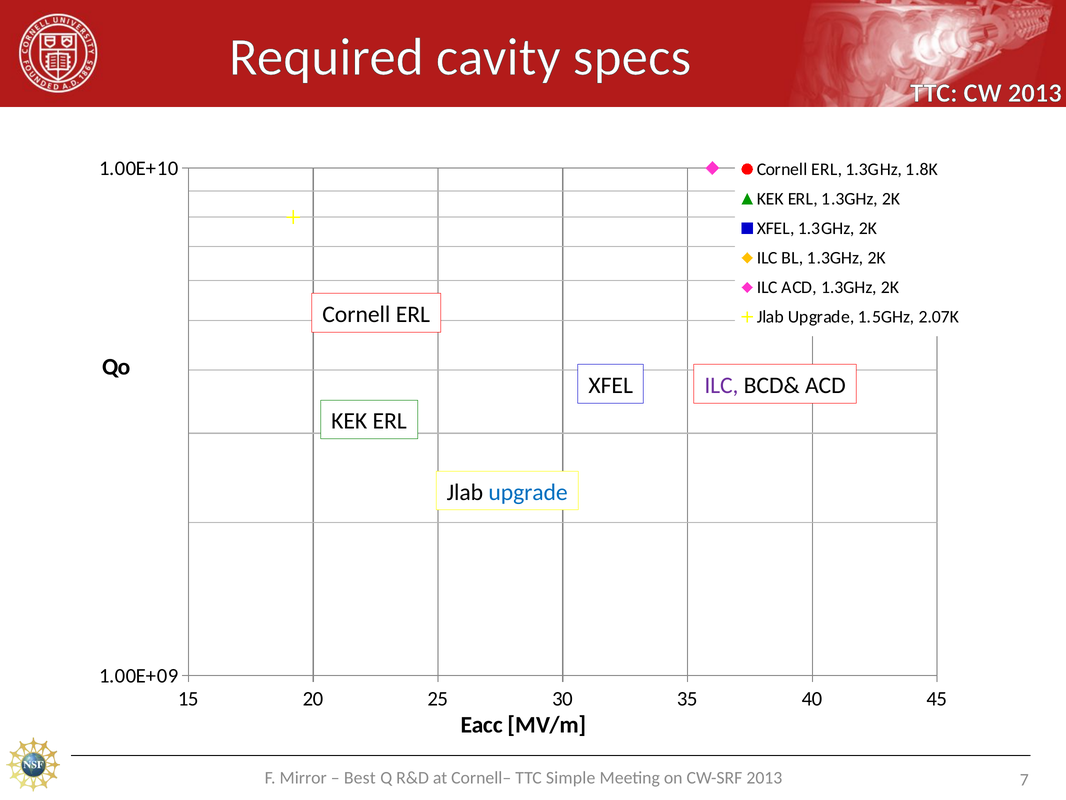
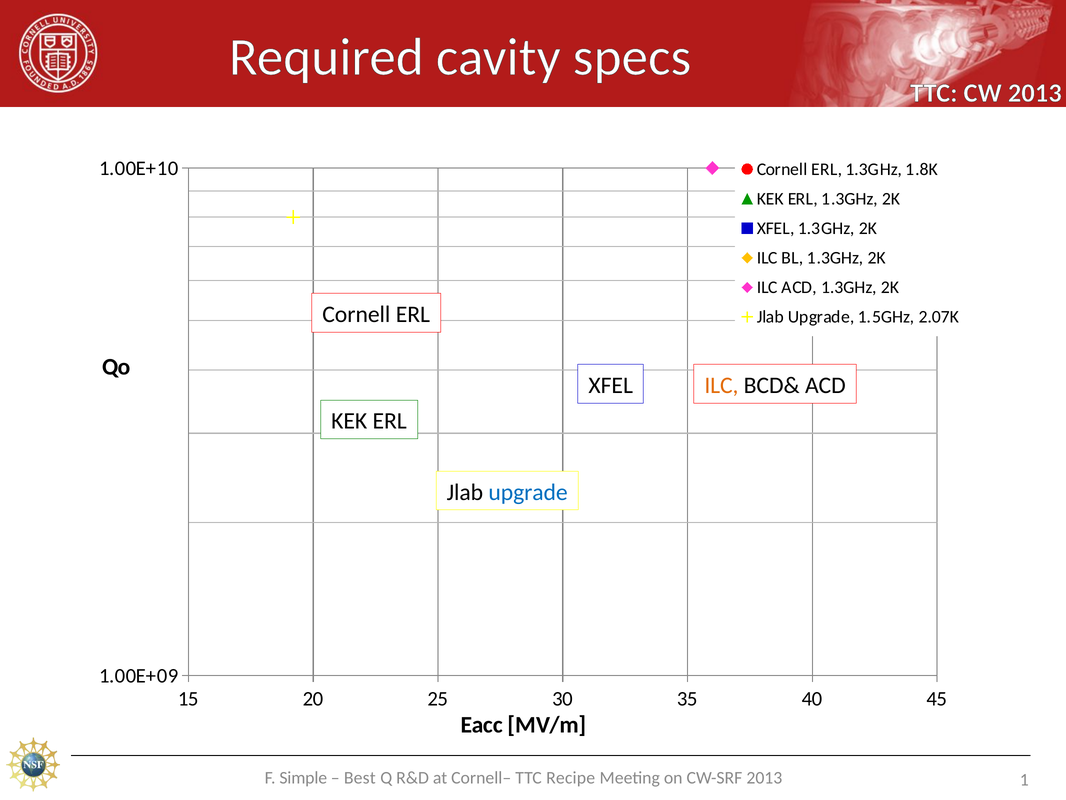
ILC colour: purple -> orange (721, 385)
Mirror: Mirror -> Simple (303, 777)
Simple: Simple -> Recipe (571, 777)
7: 7 -> 1 (1024, 779)
